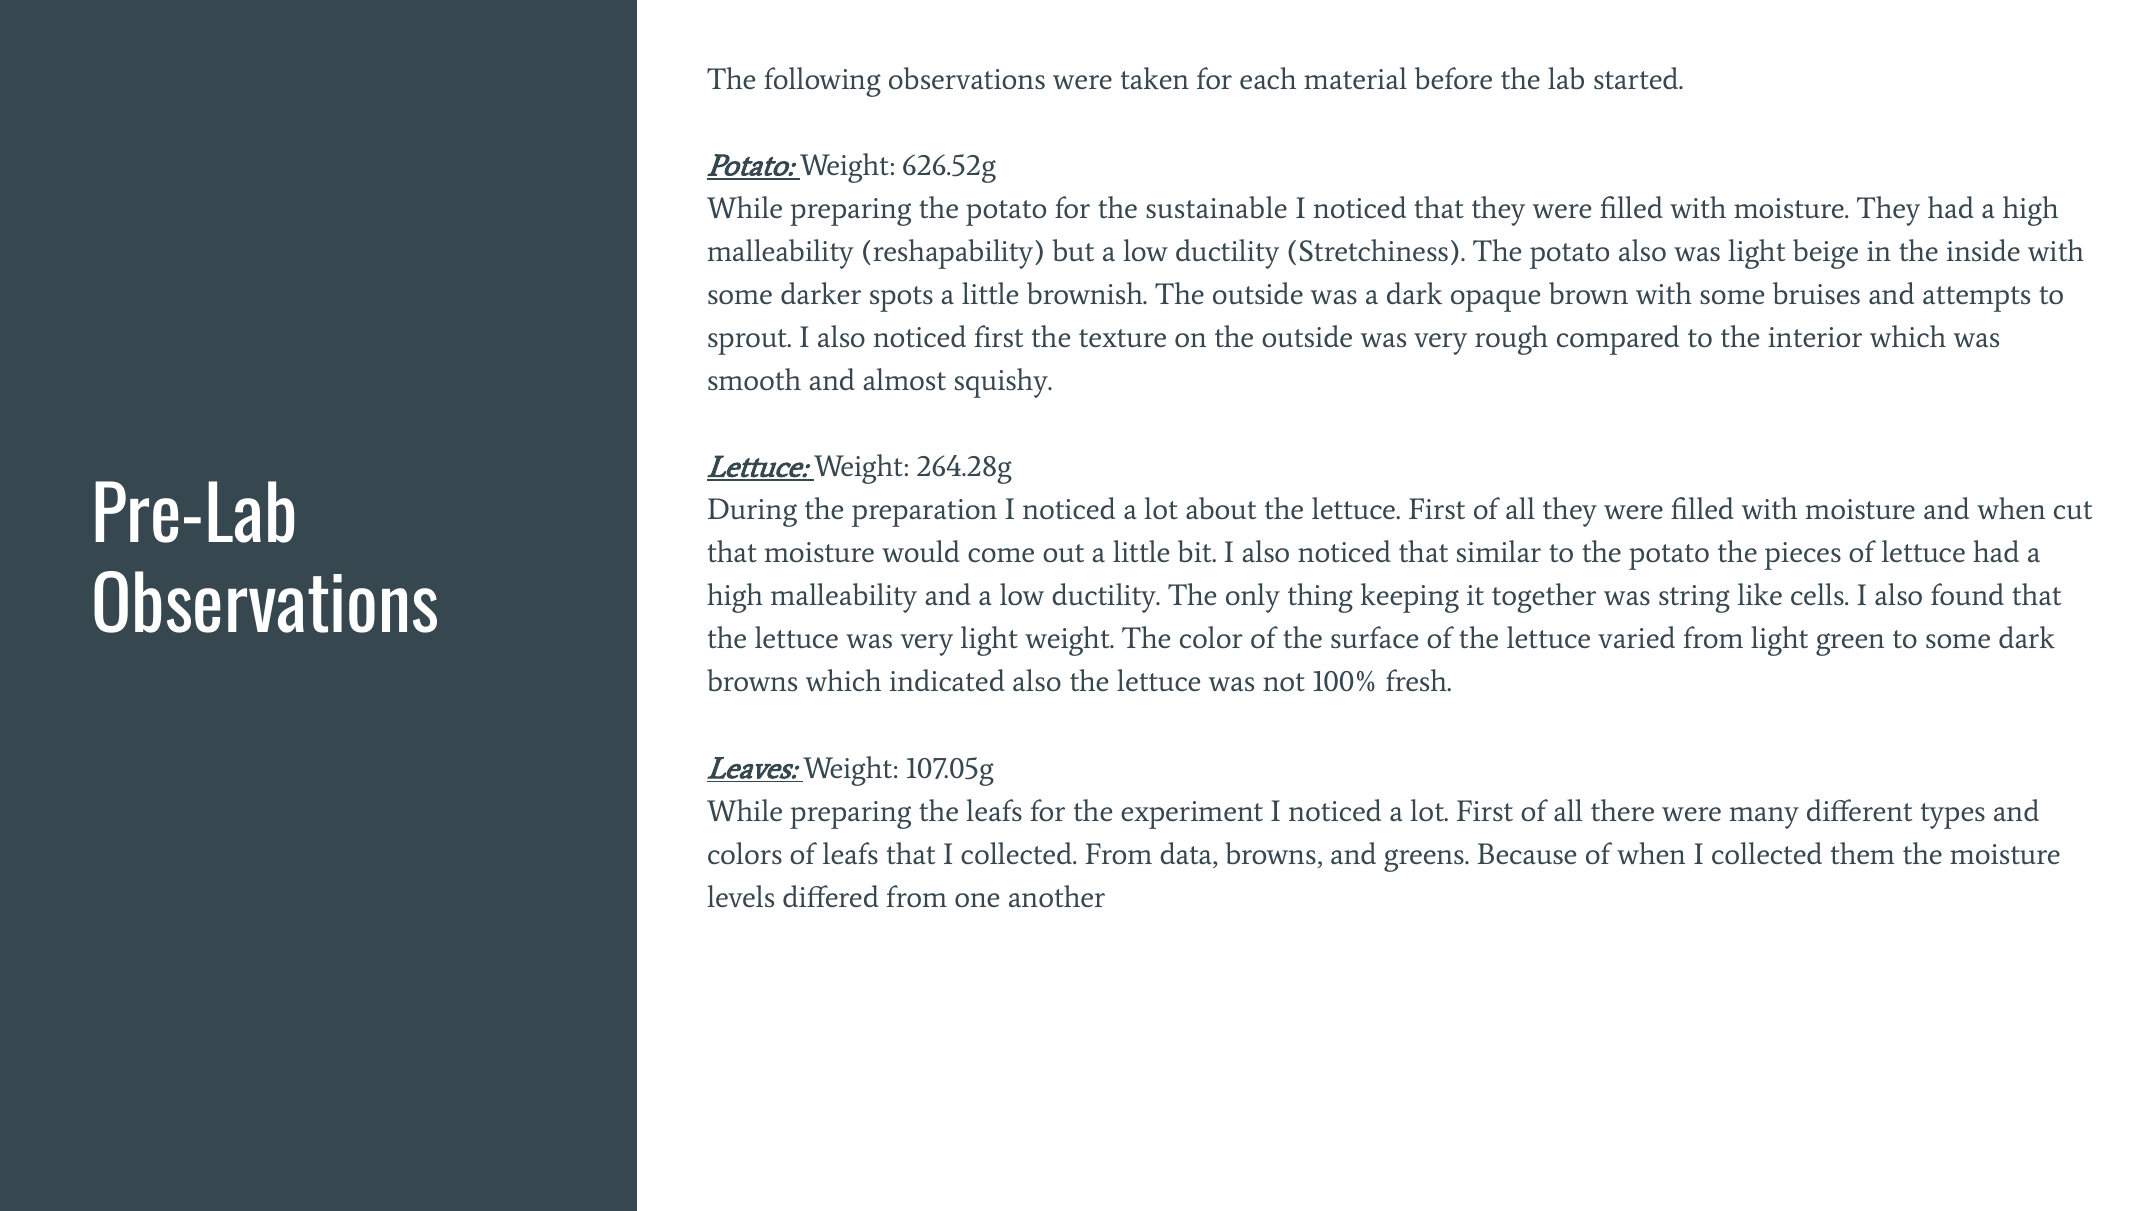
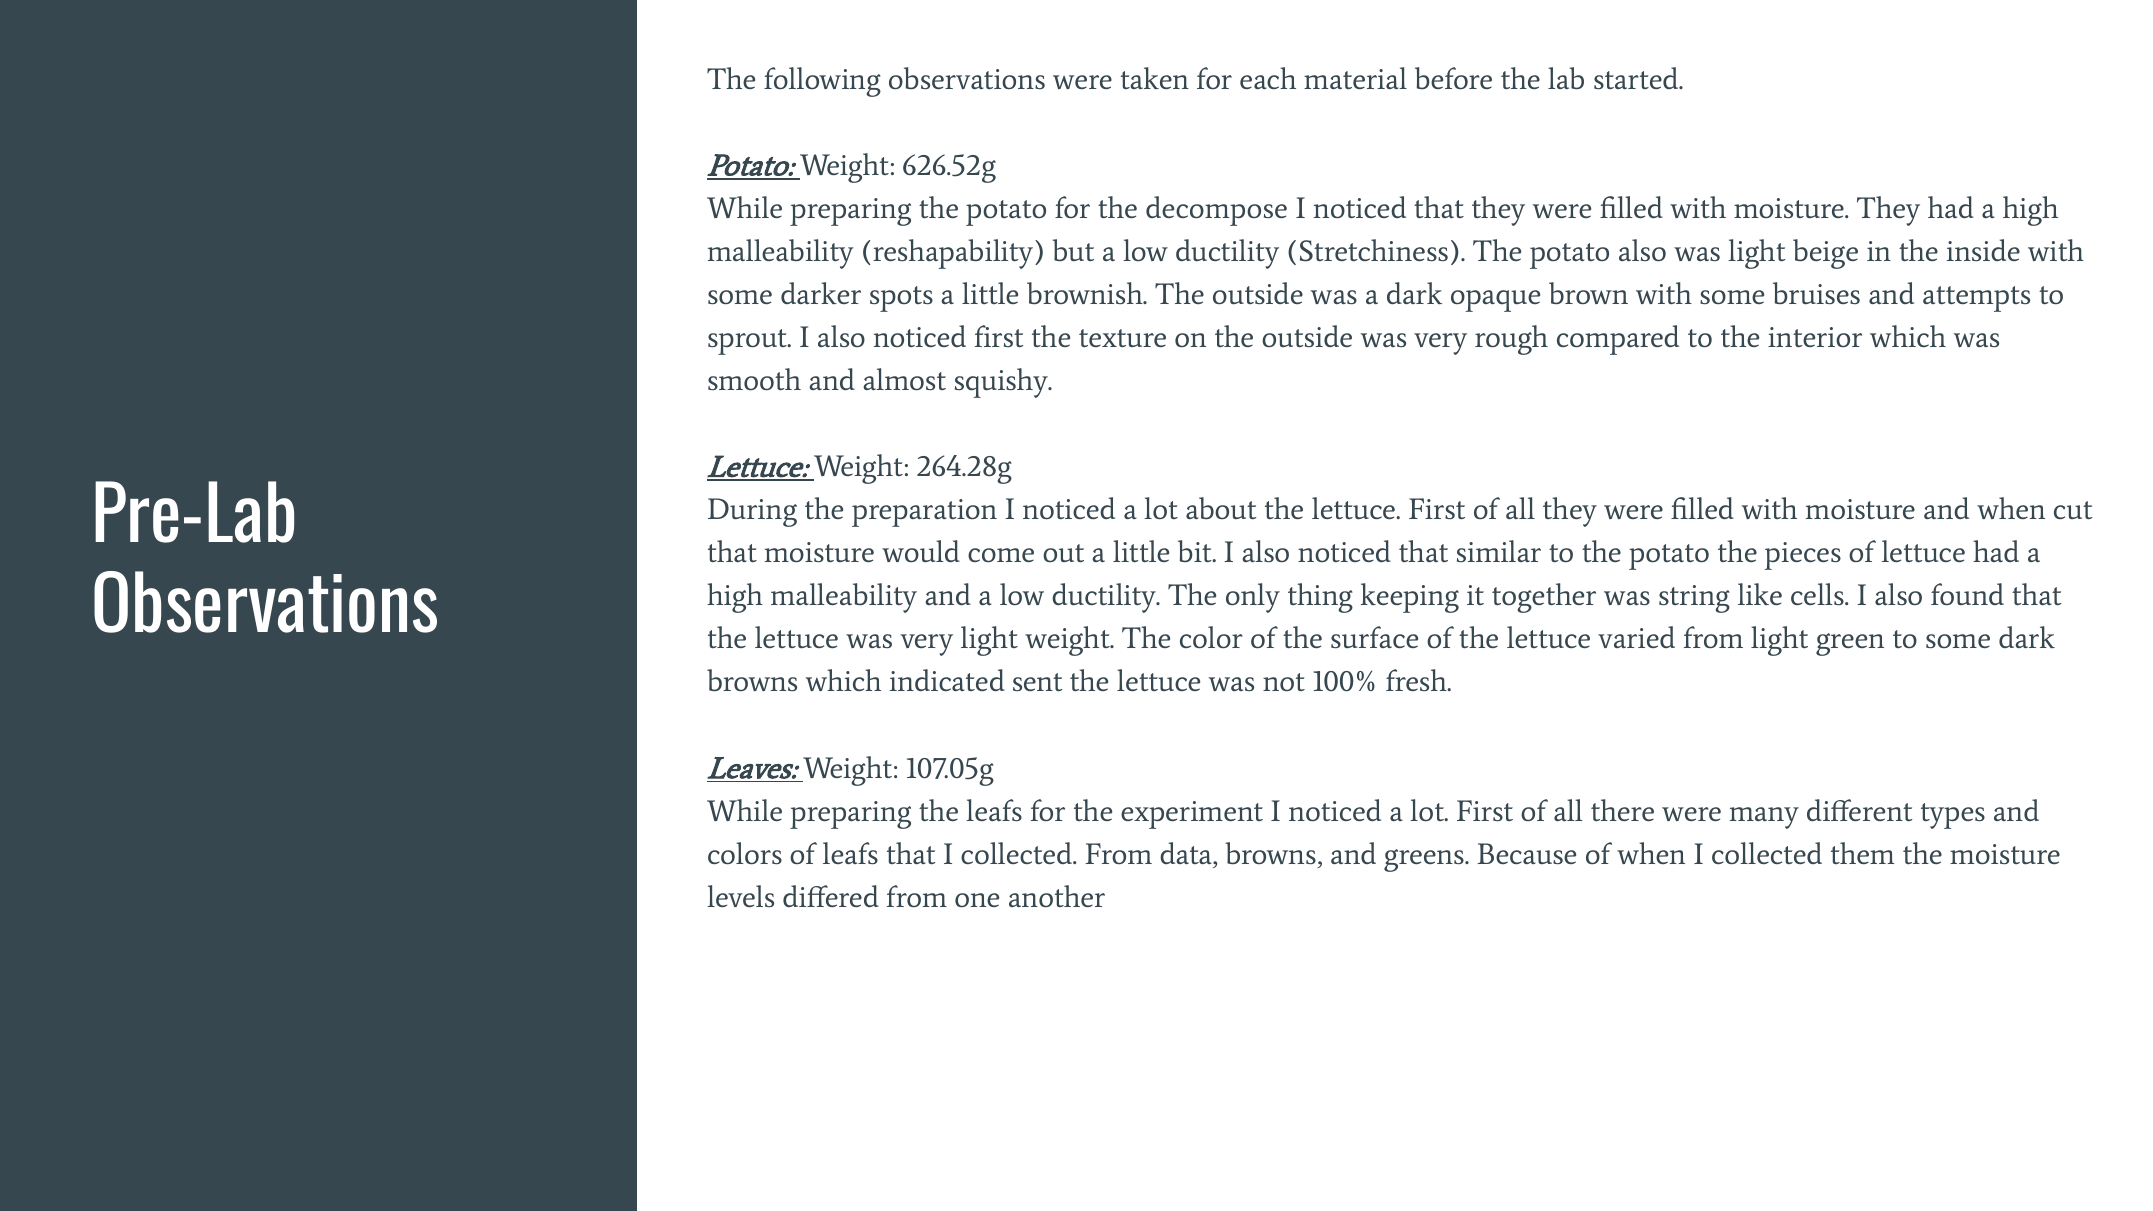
sustainable: sustainable -> decompose (1217, 208)
indicated also: also -> sent (1037, 682)
